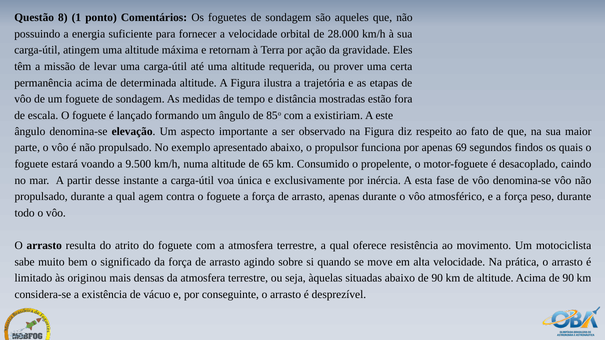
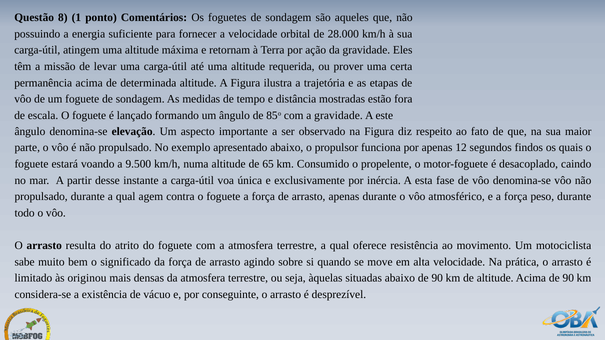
a existiriam: existiriam -> gravidade (338, 116)
69: 69 -> 12 (461, 148)
